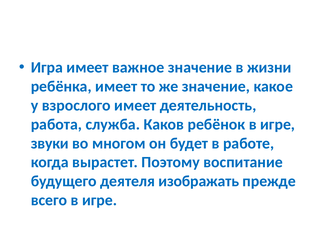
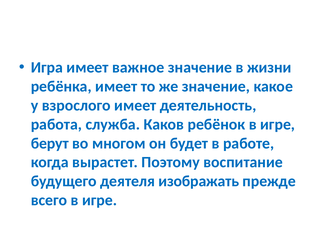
звуки: звуки -> берут (50, 143)
